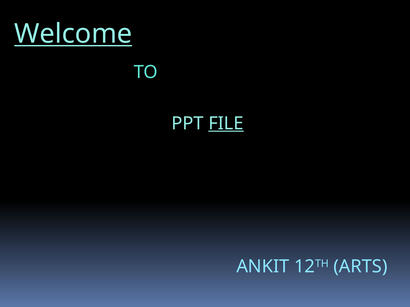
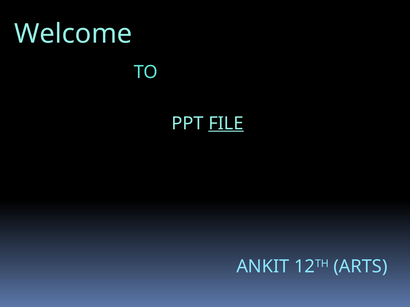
Welcome underline: present -> none (73, 34)
